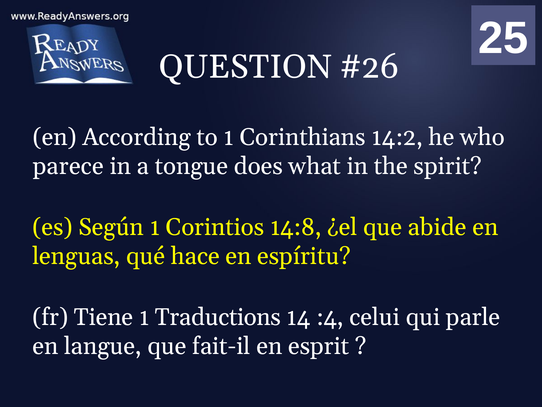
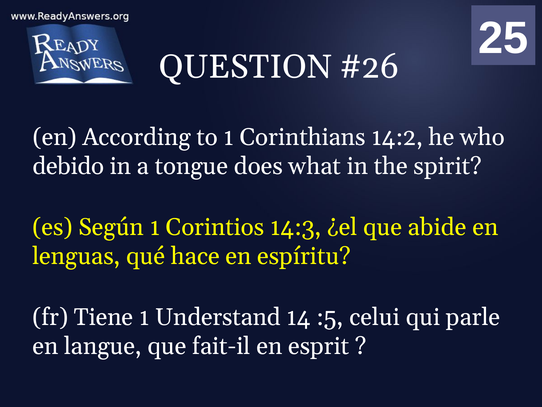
parece: parece -> debido (68, 166)
14:8: 14:8 -> 14:3 (296, 227)
Traductions: Traductions -> Understand (218, 317)
:4: :4 -> :5 (330, 317)
